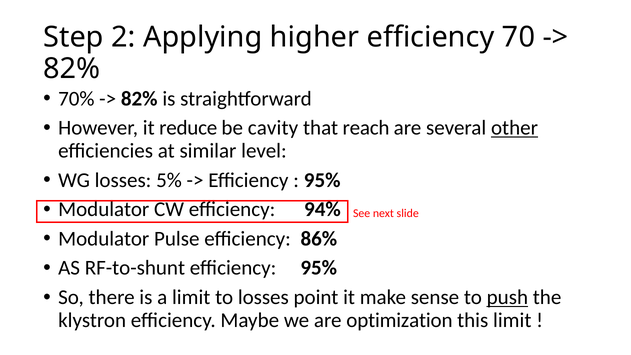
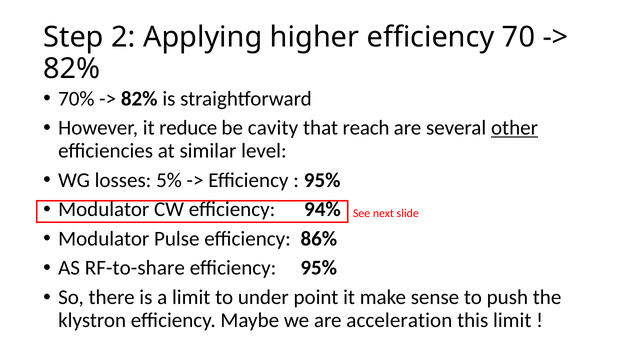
RF-to-shunt: RF-to-shunt -> RF-to-share (135, 268)
to losses: losses -> under (263, 297)
push underline: present -> none (507, 297)
optimization: optimization -> acceleration (399, 320)
